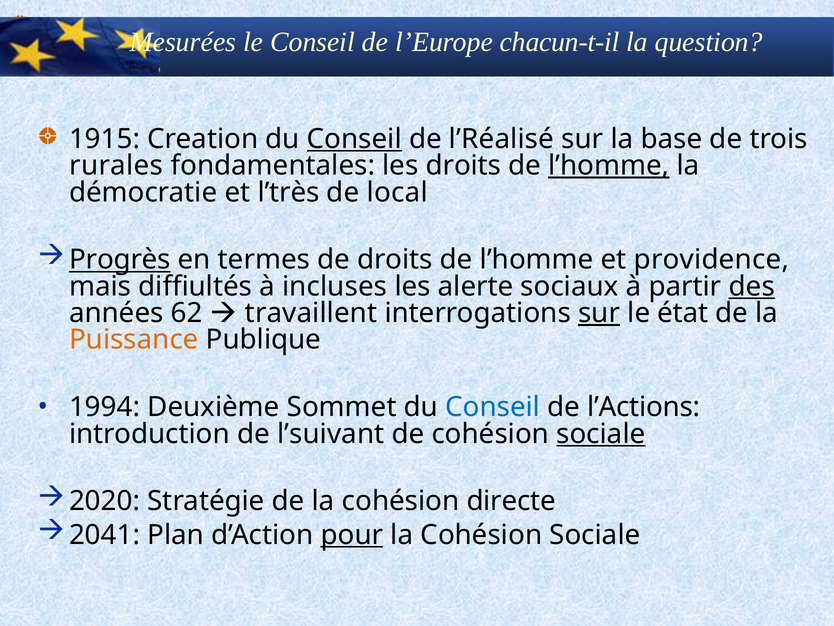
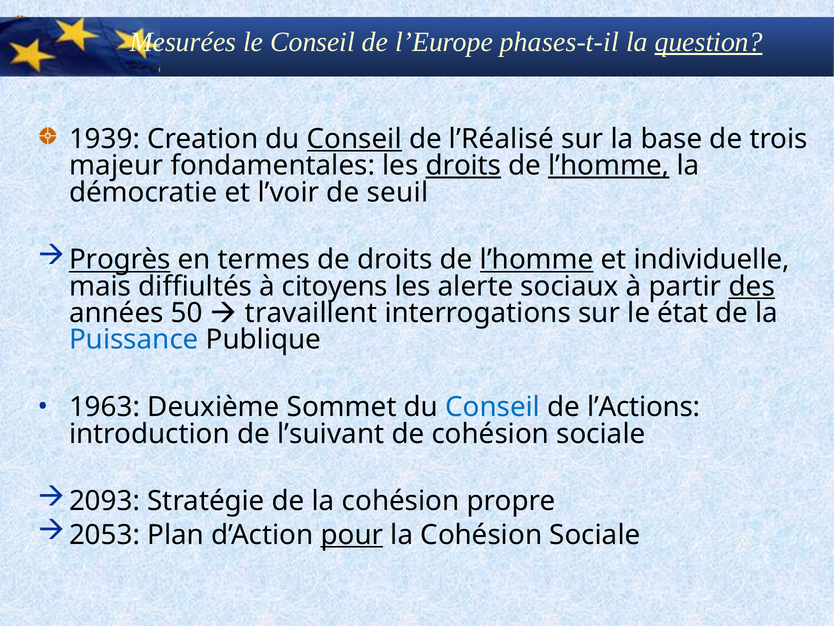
chacun-t-il: chacun-t-il -> phases-t-il (559, 42)
question underline: none -> present (709, 42)
1915: 1915 -> 1939 (105, 139)
rurales: rurales -> majeur (116, 165)
droits underline: none -> present (463, 165)
l’très: l’très -> l’voir (288, 192)
local: local -> seuil (397, 192)
l’homme underline: none -> present (537, 259)
providence: providence -> individuelle (712, 259)
incluses: incluses -> citoyens (335, 286)
62: 62 -> 50 (187, 313)
sur underline: present -> none (599, 313)
Puissance colour: orange -> blue (134, 340)
1994: 1994 -> 1963 (105, 407)
sociale underline: present -> none (601, 433)
2020: 2020 -> 2093 (105, 501)
directe: directe -> propre (511, 501)
2041: 2041 -> 2053 (105, 534)
